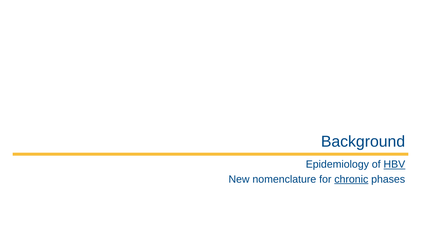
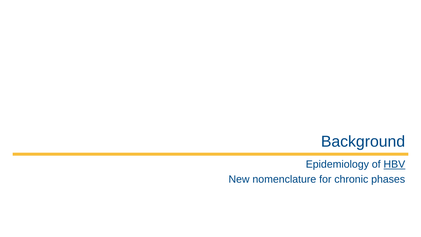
chronic underline: present -> none (351, 179)
